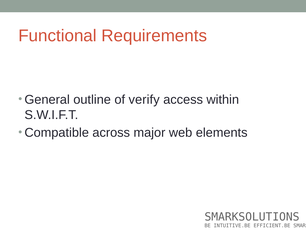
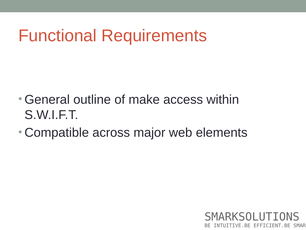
verify: verify -> make (144, 99)
